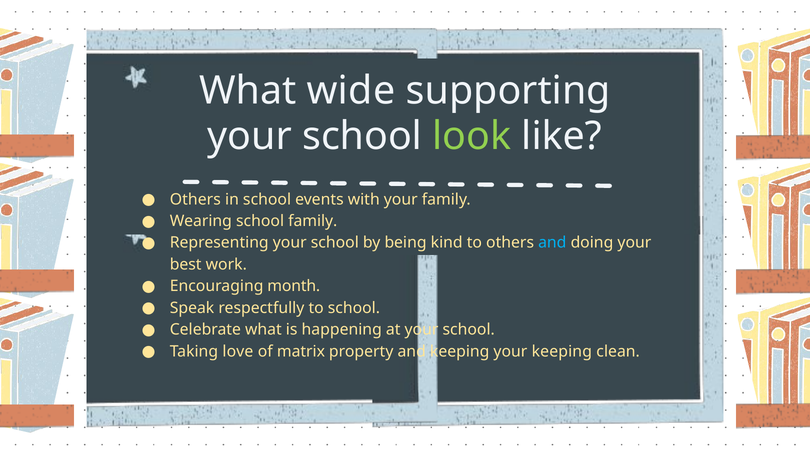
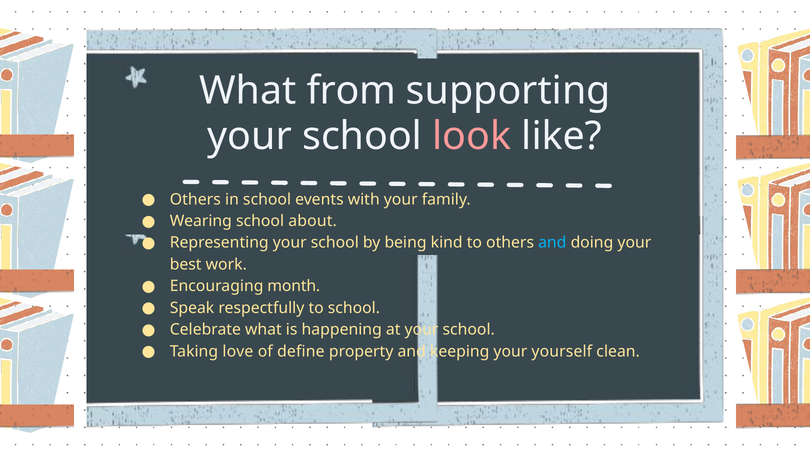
wide: wide -> from (351, 91)
look colour: light green -> pink (472, 136)
school family: family -> about (313, 221)
matrix: matrix -> define (301, 351)
your keeping: keeping -> yourself (562, 351)
